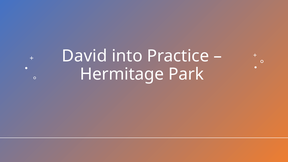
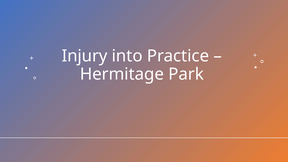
David: David -> Injury (85, 56)
